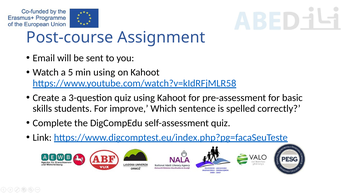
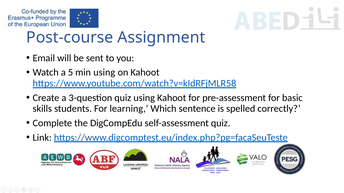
improve: improve -> learning (129, 109)
